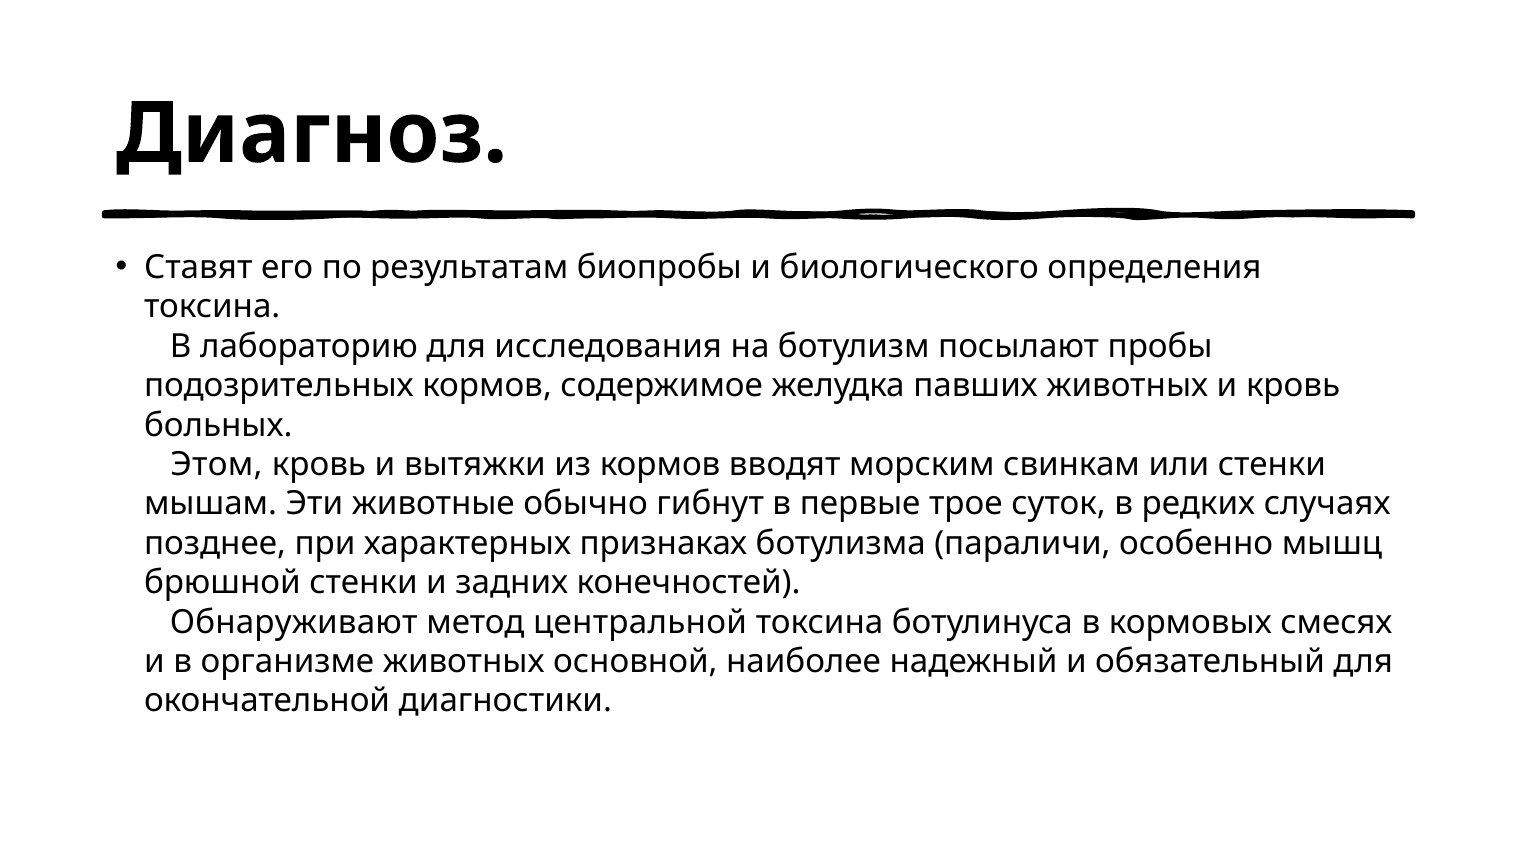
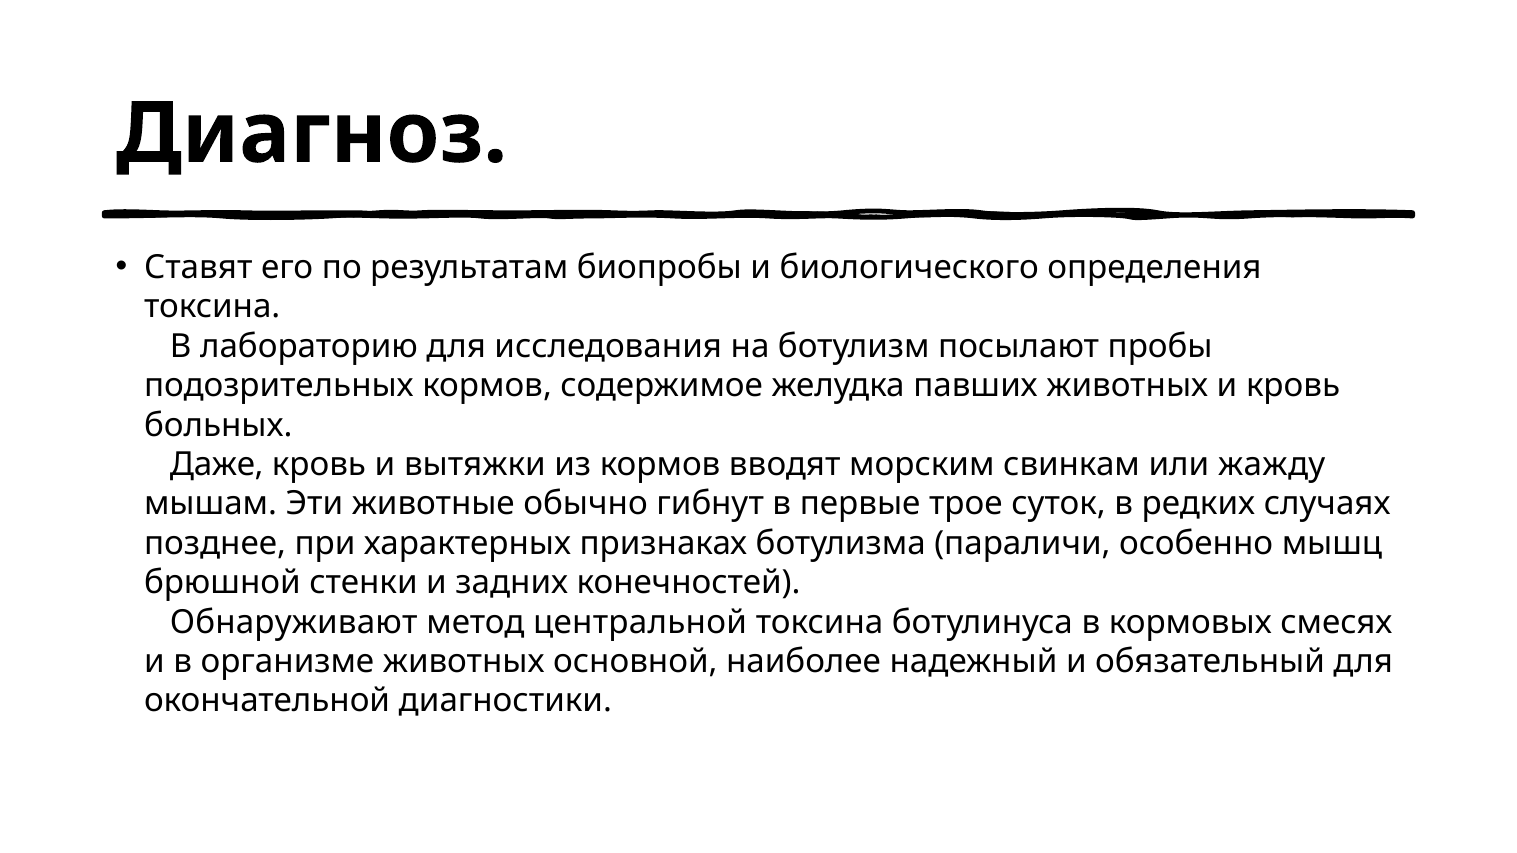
Этом: Этом -> Даже (217, 465)
или стенки: стенки -> жажду (1272, 465)
